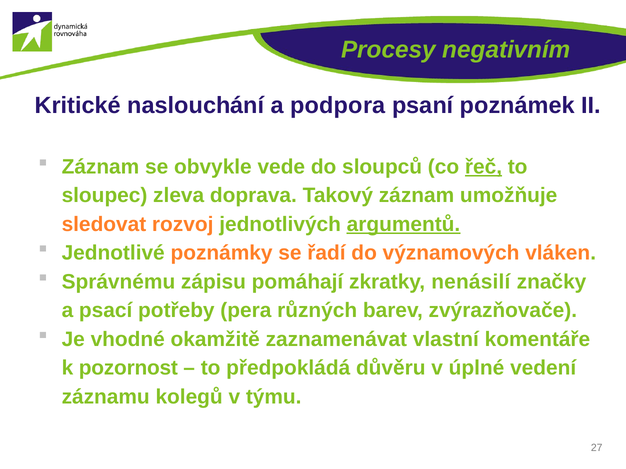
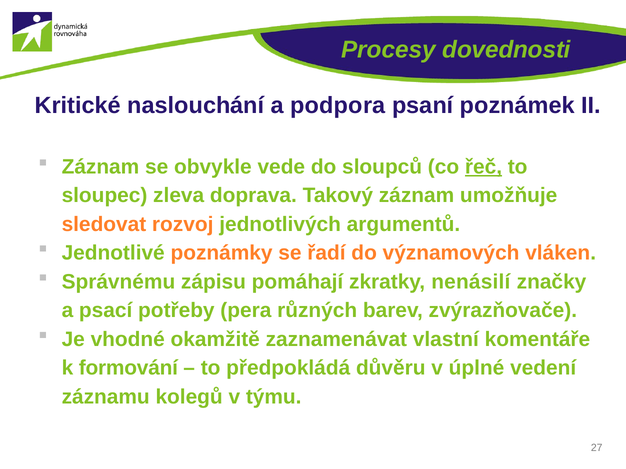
negativním: negativním -> dovednosti (507, 50)
argumentů underline: present -> none (403, 224)
pozornost: pozornost -> formování (128, 368)
